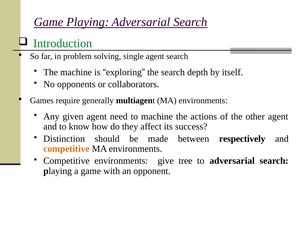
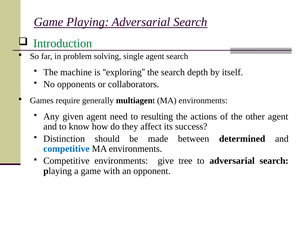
to machine: machine -> resulting (157, 116)
respectively: respectively -> determined (242, 138)
competitive colour: orange -> blue (66, 148)
